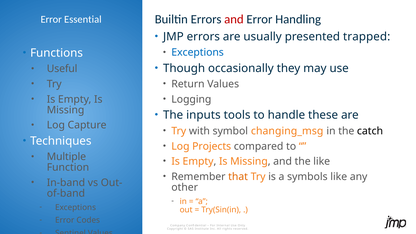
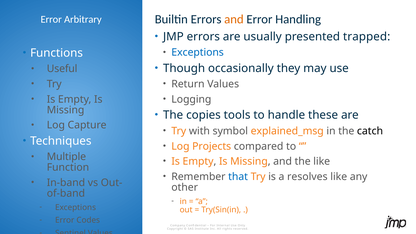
Essential: Essential -> Arbitrary (83, 19)
and colour: red -> orange (234, 19)
inputs: inputs -> copies (203, 115)
changing_msg: changing_msg -> explained_msg (287, 131)
that colour: orange -> blue (238, 177)
symbols: symbols -> resolves (307, 177)
